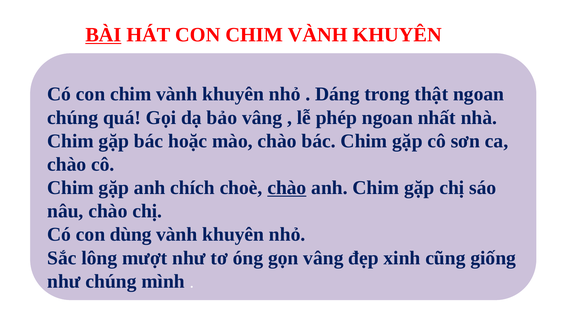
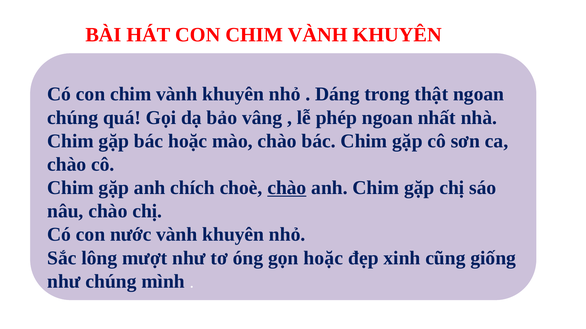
BÀI underline: present -> none (103, 35)
dùng: dùng -> nước (131, 235)
gọn vâng: vâng -> hoặc (323, 258)
